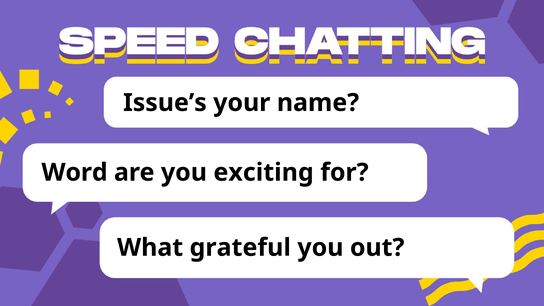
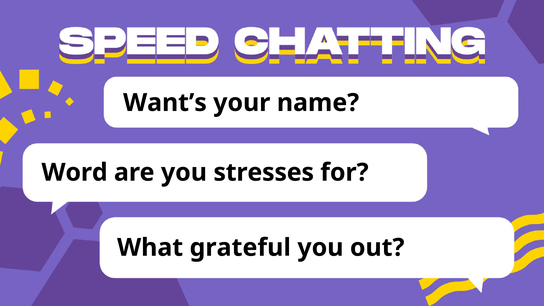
Issue’s: Issue’s -> Want’s (165, 103)
exciting: exciting -> stresses (264, 172)
